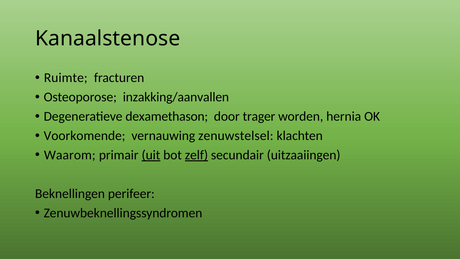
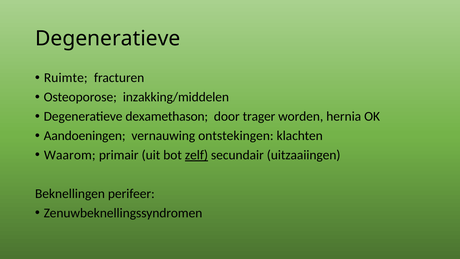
Kanaalstenose: Kanaalstenose -> Degeneratieve (108, 39)
inzakking/aanvallen: inzakking/aanvallen -> inzakking/middelen (176, 97)
Voorkomende: Voorkomende -> Aandoeningen (85, 136)
zenuwstelsel: zenuwstelsel -> ontstekingen (236, 136)
uit underline: present -> none (151, 155)
